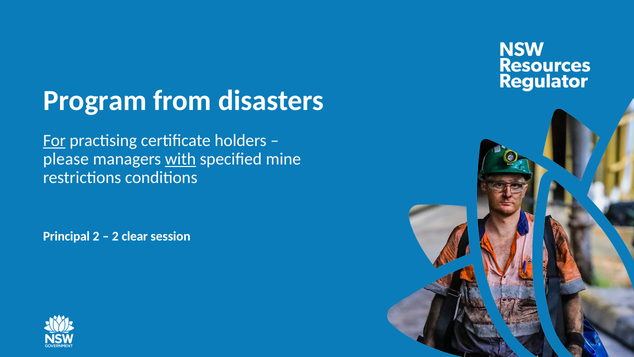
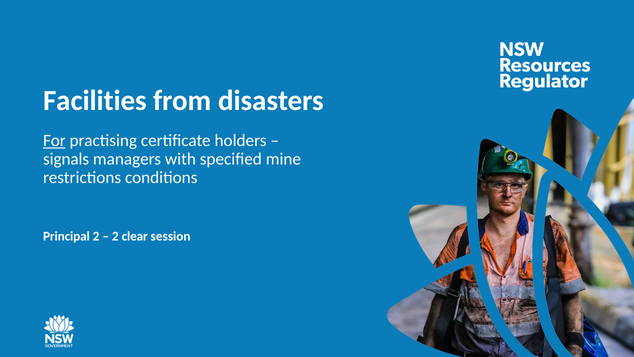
Program: Program -> Facilities (95, 100)
please: please -> signals (66, 159)
with underline: present -> none (180, 159)
